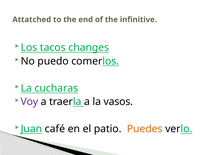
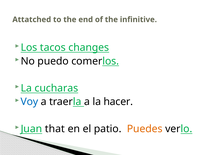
Voy colour: purple -> blue (29, 102)
vasos: vasos -> hacer (118, 102)
café: café -> that (55, 129)
